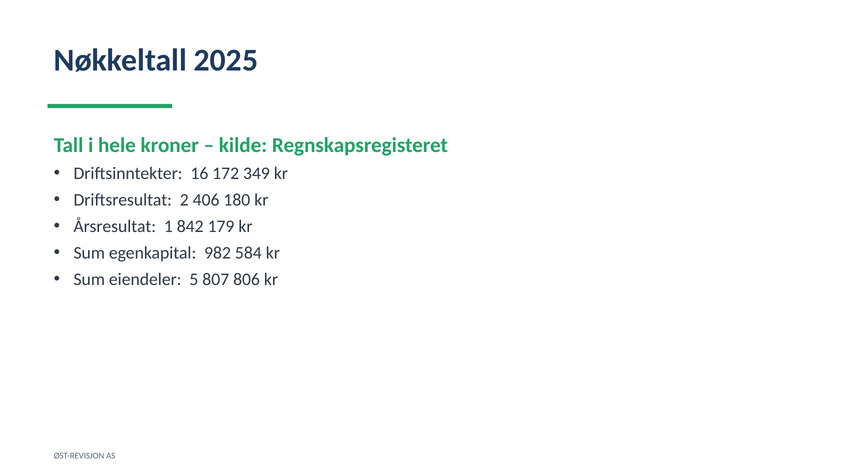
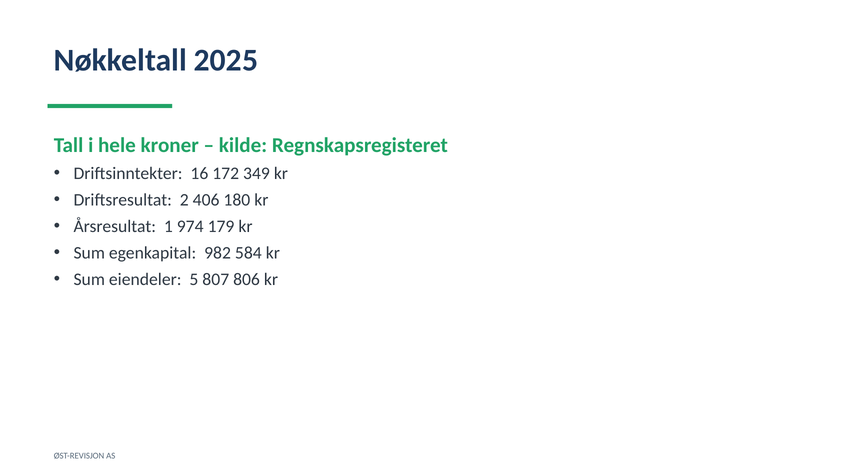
842: 842 -> 974 (190, 227)
